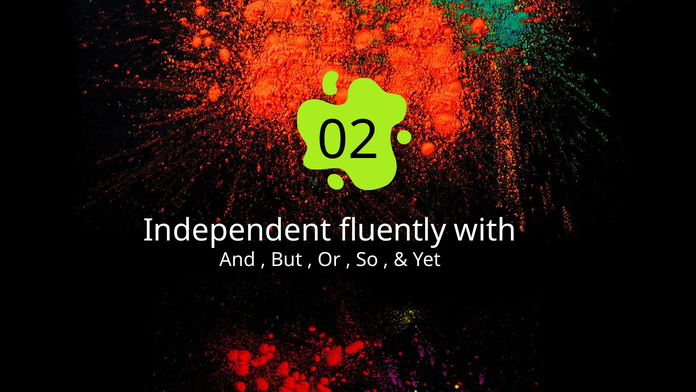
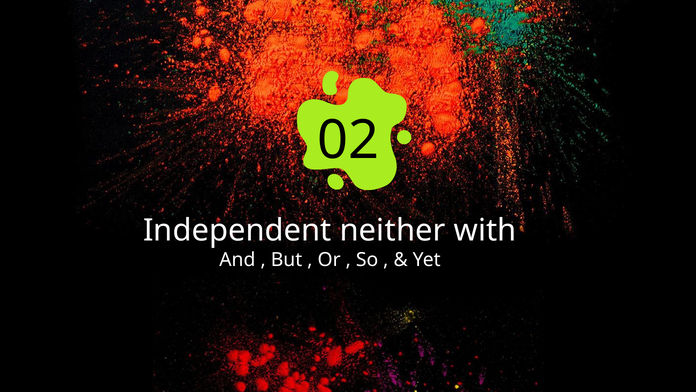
fluently: fluently -> neither (393, 230)
